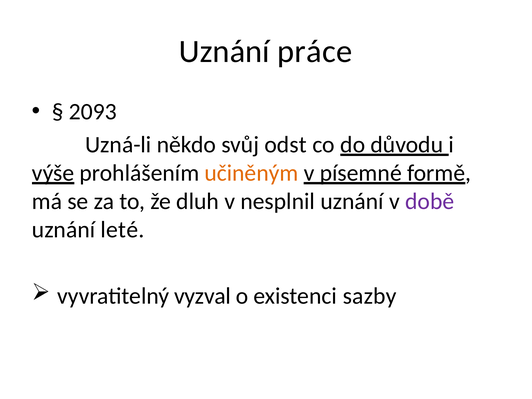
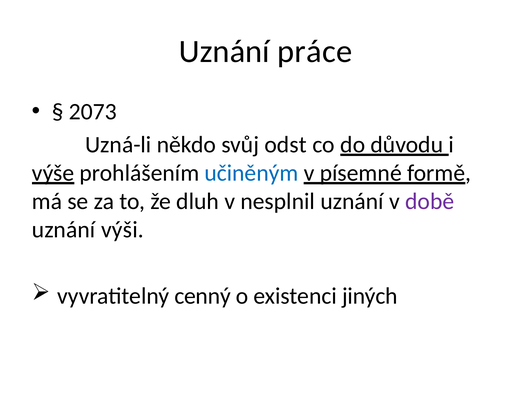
2093: 2093 -> 2073 (93, 112)
učiněným colour: orange -> blue (251, 173)
leté: leté -> výši (122, 230)
vyzval: vyzval -> cenný (203, 296)
sazby: sazby -> jiných (370, 296)
